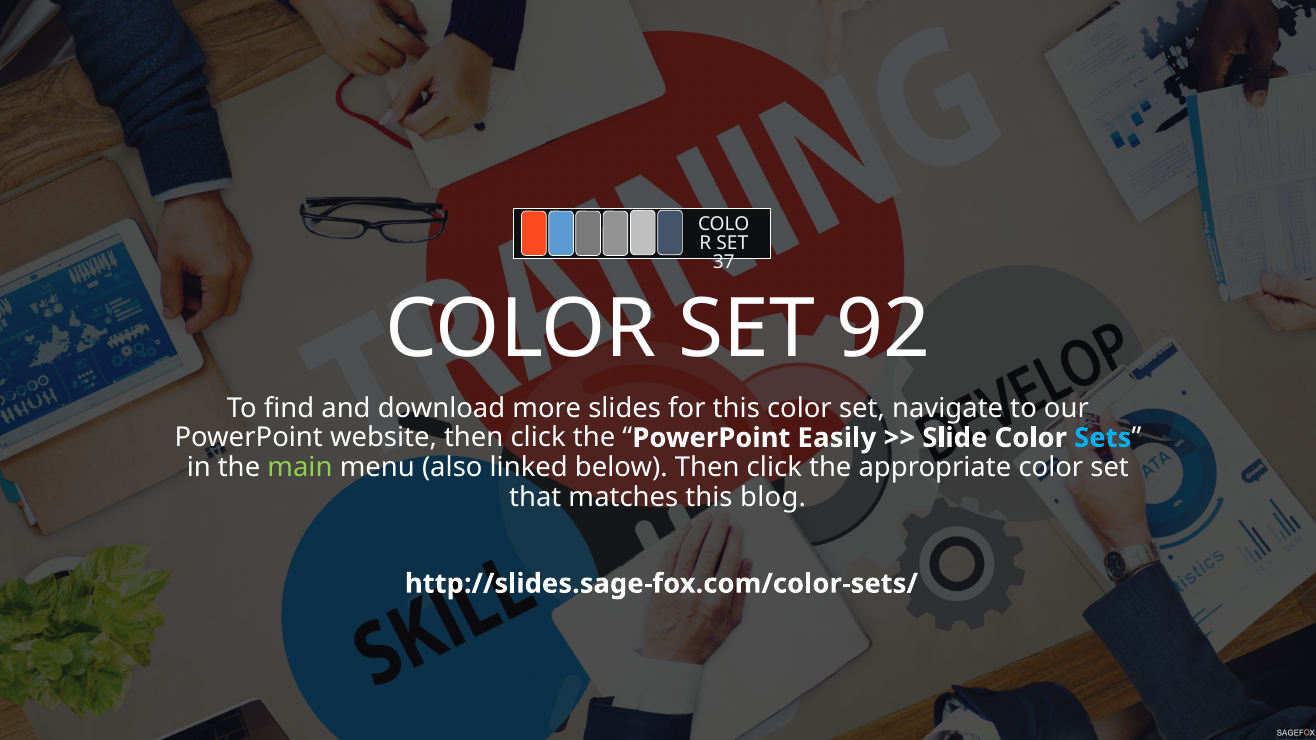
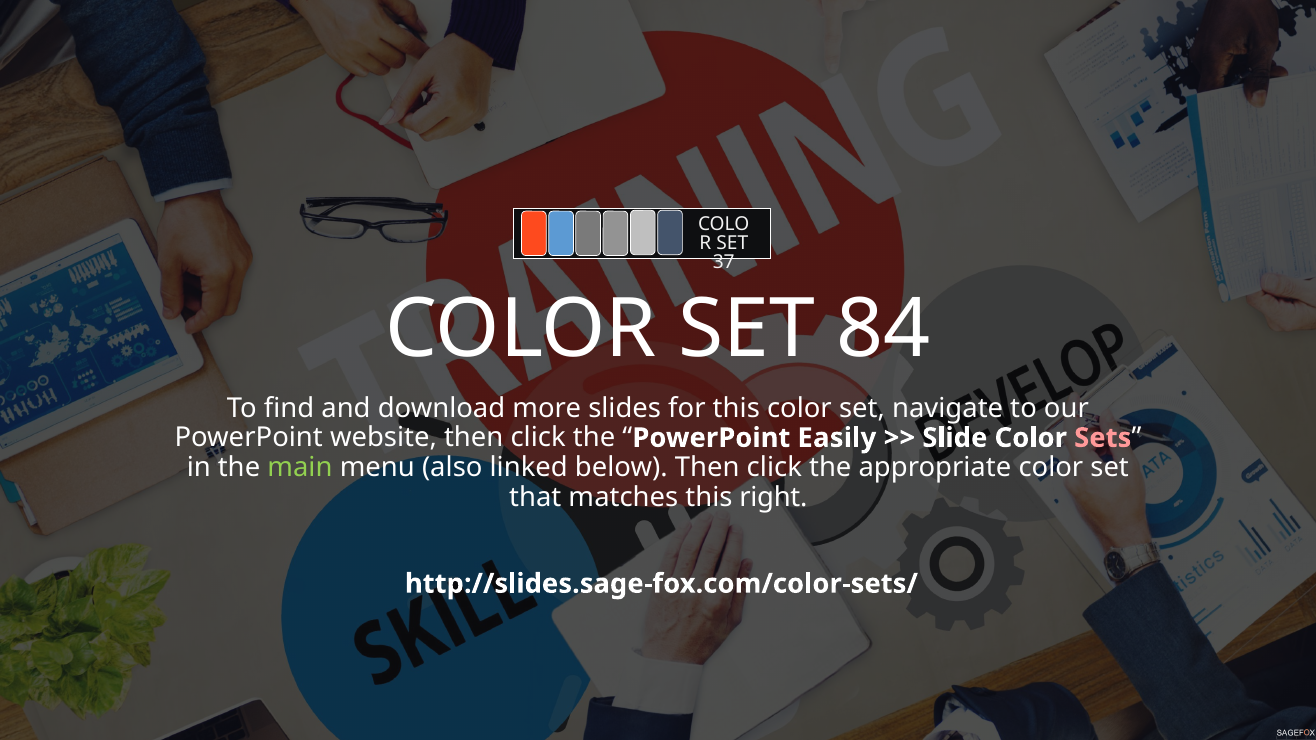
92: 92 -> 84 (883, 329)
Sets colour: light blue -> pink (1103, 438)
blog: blog -> right (773, 497)
